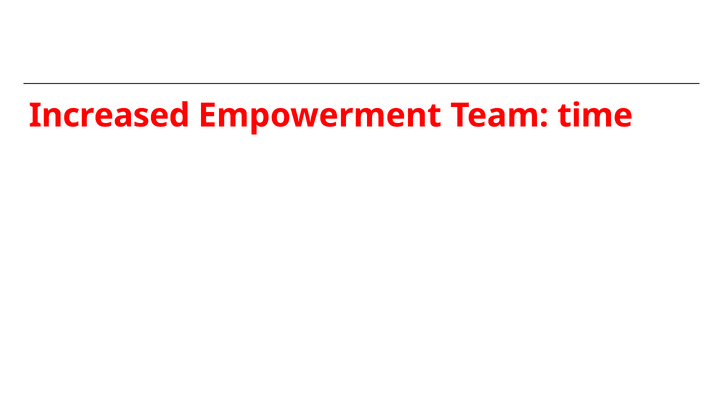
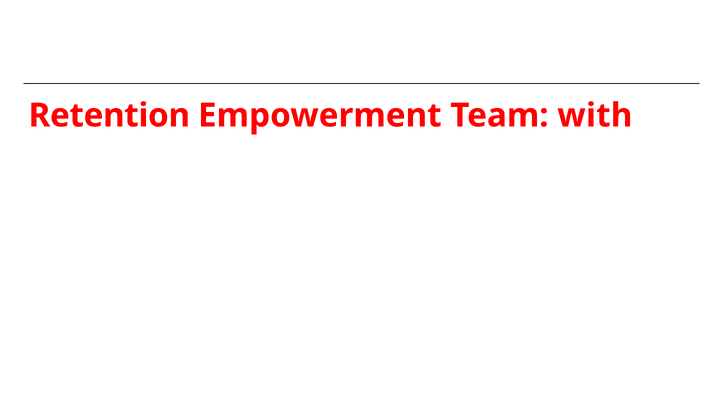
Increased: Increased -> Retention (109, 115)
time: time -> with (595, 115)
